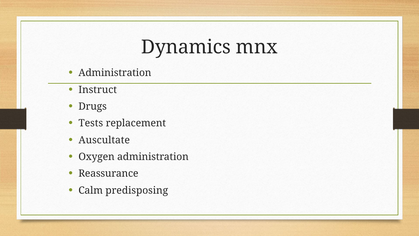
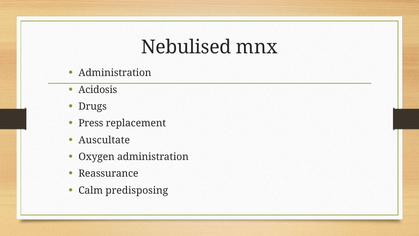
Dynamics: Dynamics -> Nebulised (186, 47)
Instruct: Instruct -> Acidosis (98, 90)
Tests: Tests -> Press (91, 123)
